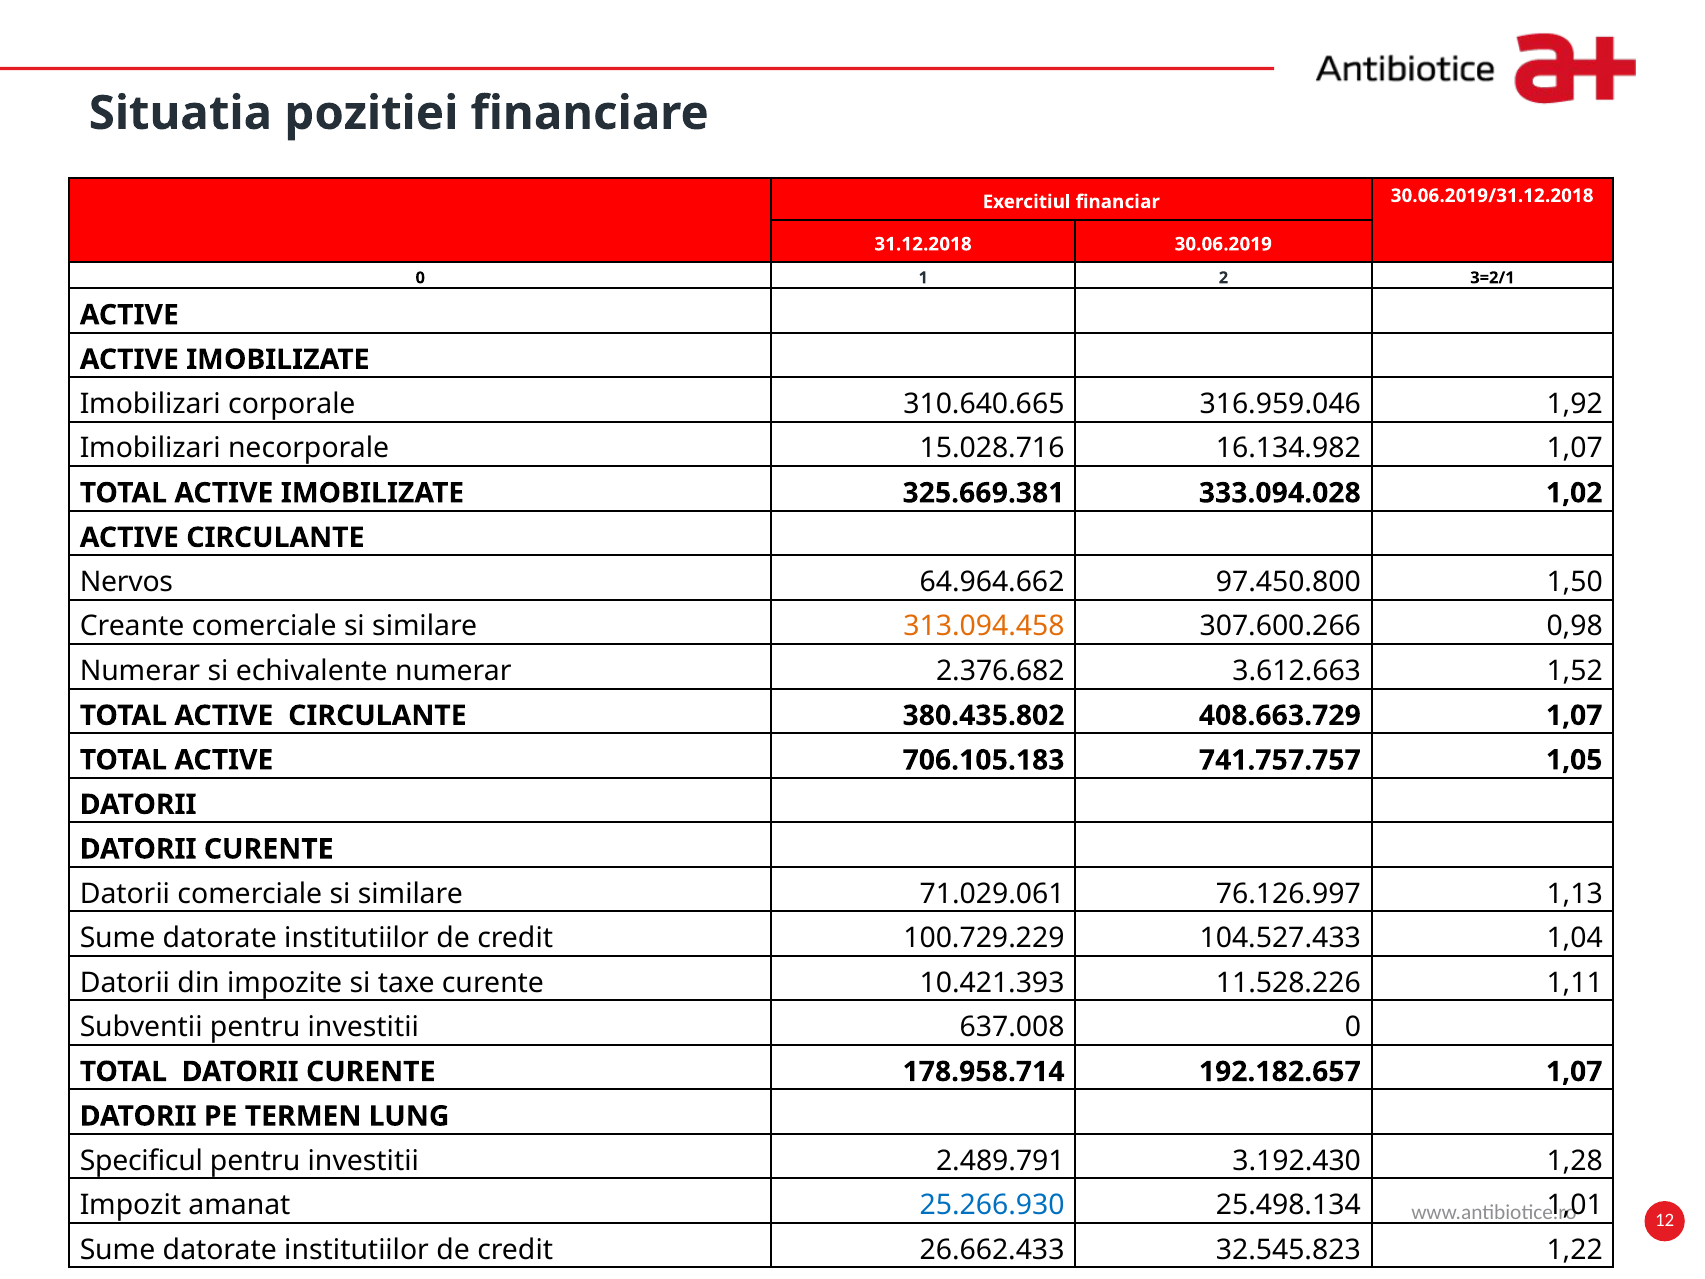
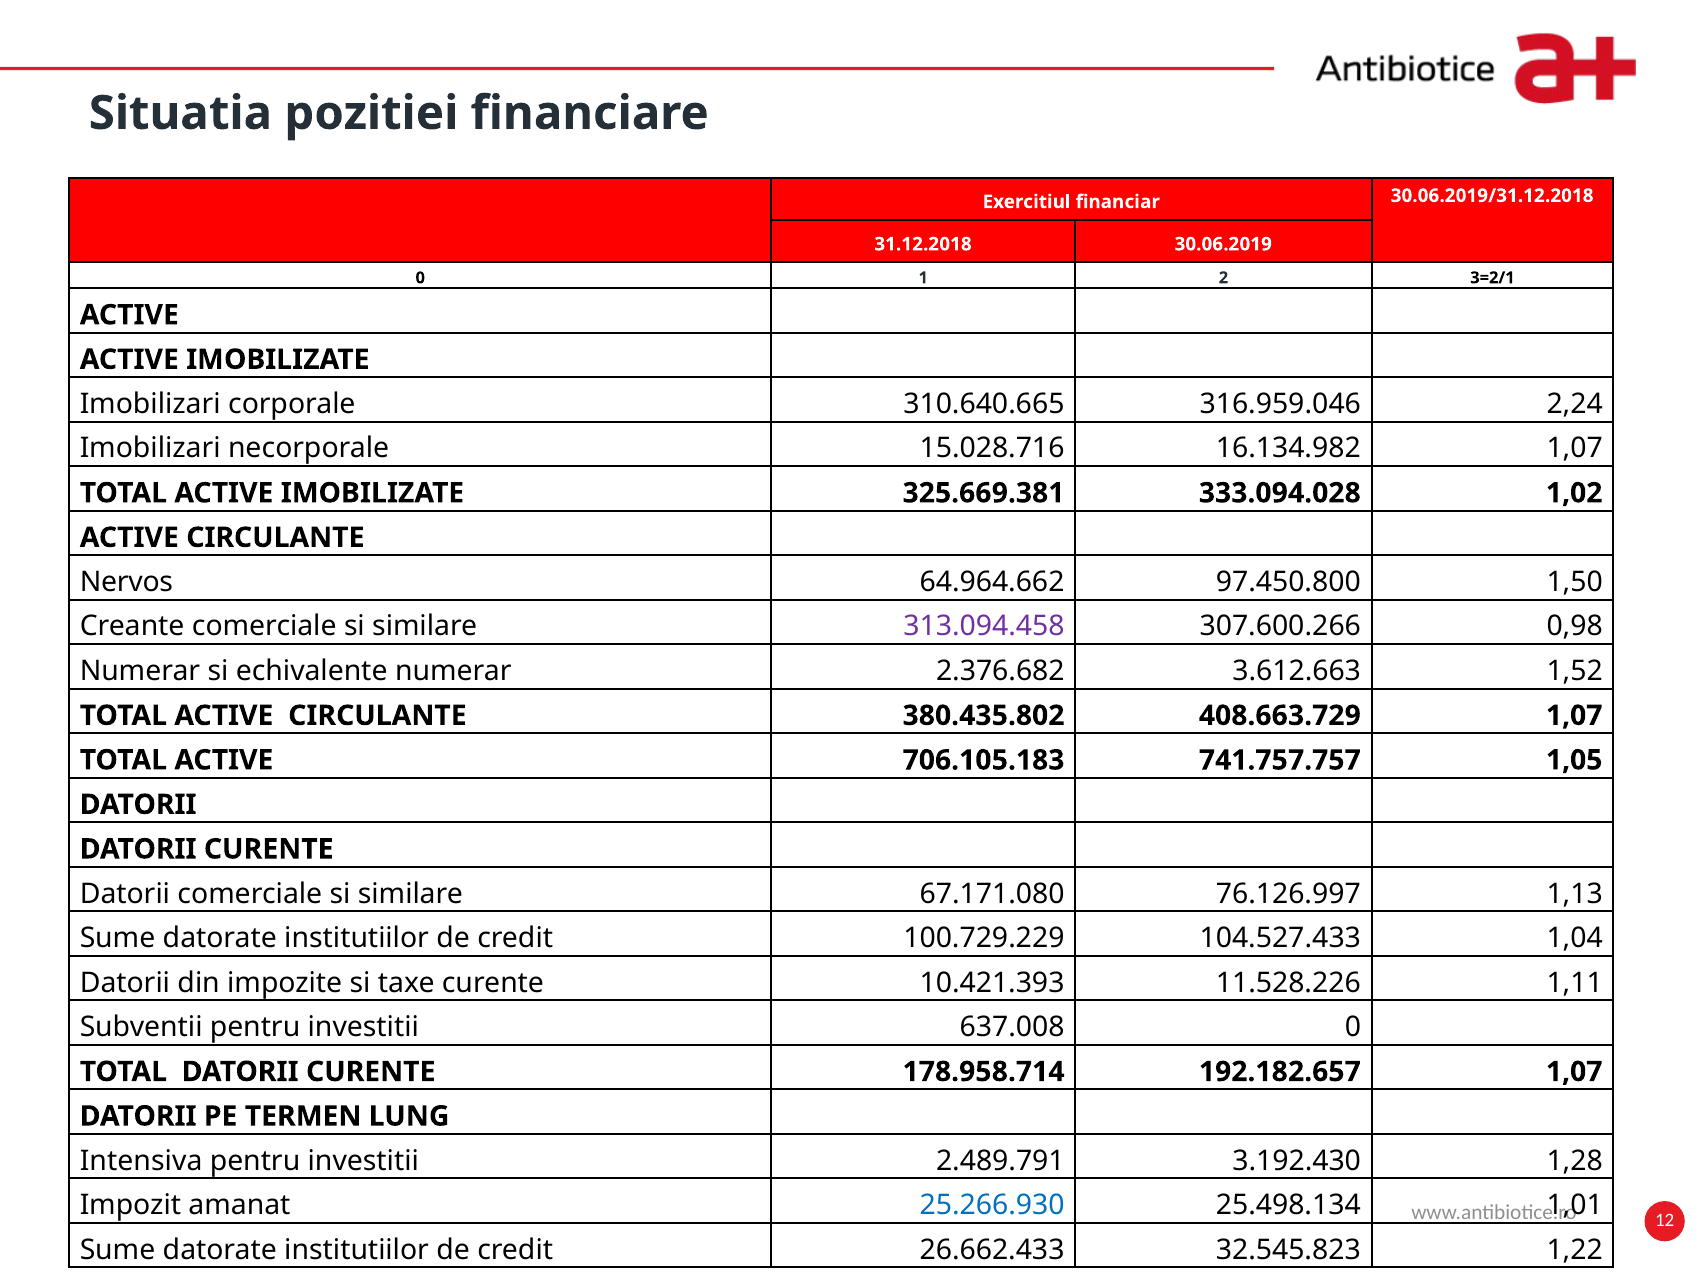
1,92: 1,92 -> 2,24 (1575, 404)
313.094.458 colour: orange -> purple (984, 626)
71.029.061: 71.029.061 -> 67.171.080 (992, 894)
Specificul: Specificul -> Intensiva (141, 1161)
